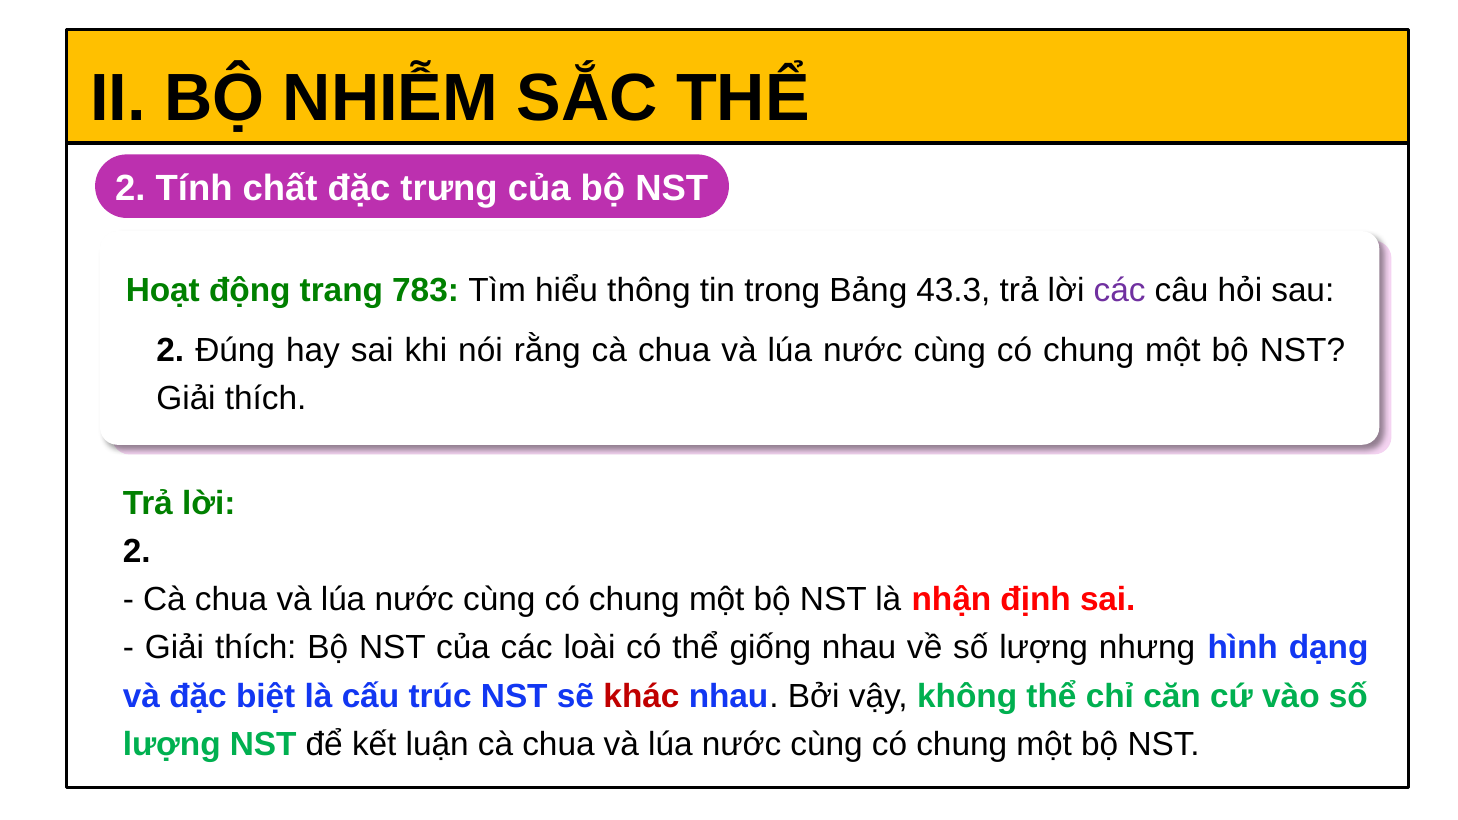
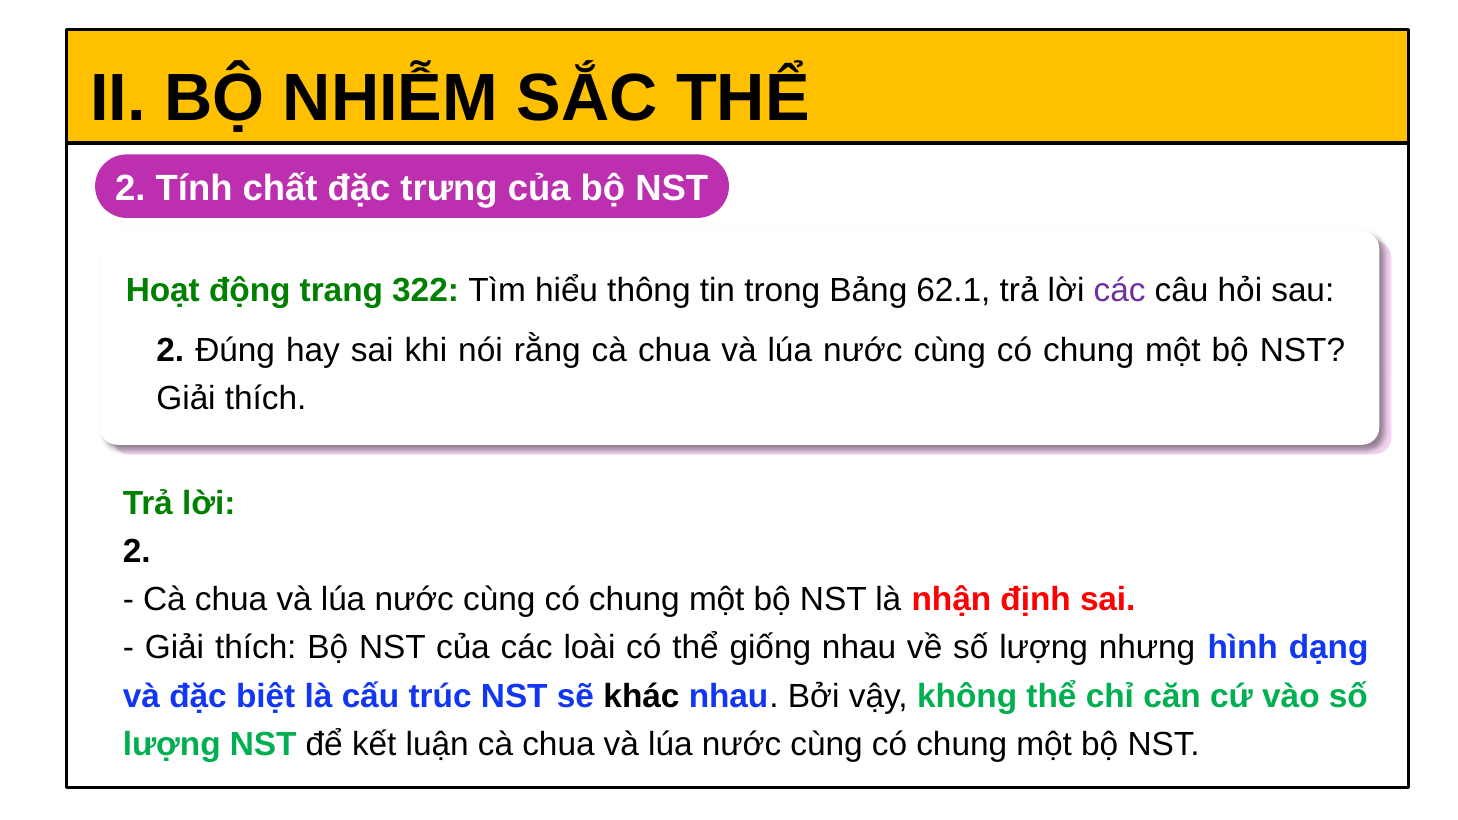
783: 783 -> 322 (426, 290)
43.3: 43.3 -> 62.1 (953, 290)
khác colour: red -> black (641, 696)
